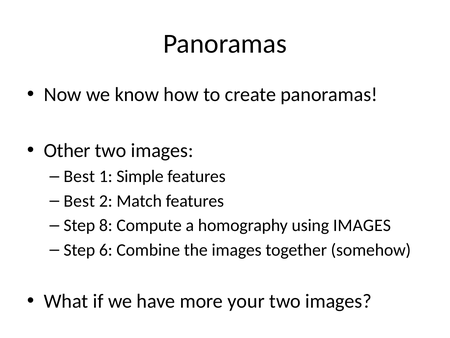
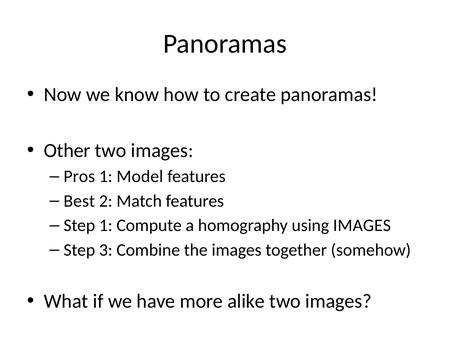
Best: Best -> Pros (79, 176)
Simple: Simple -> Model (140, 176)
Step 8: 8 -> 1 (106, 225)
6: 6 -> 3 (106, 250)
your: your -> alike (246, 301)
